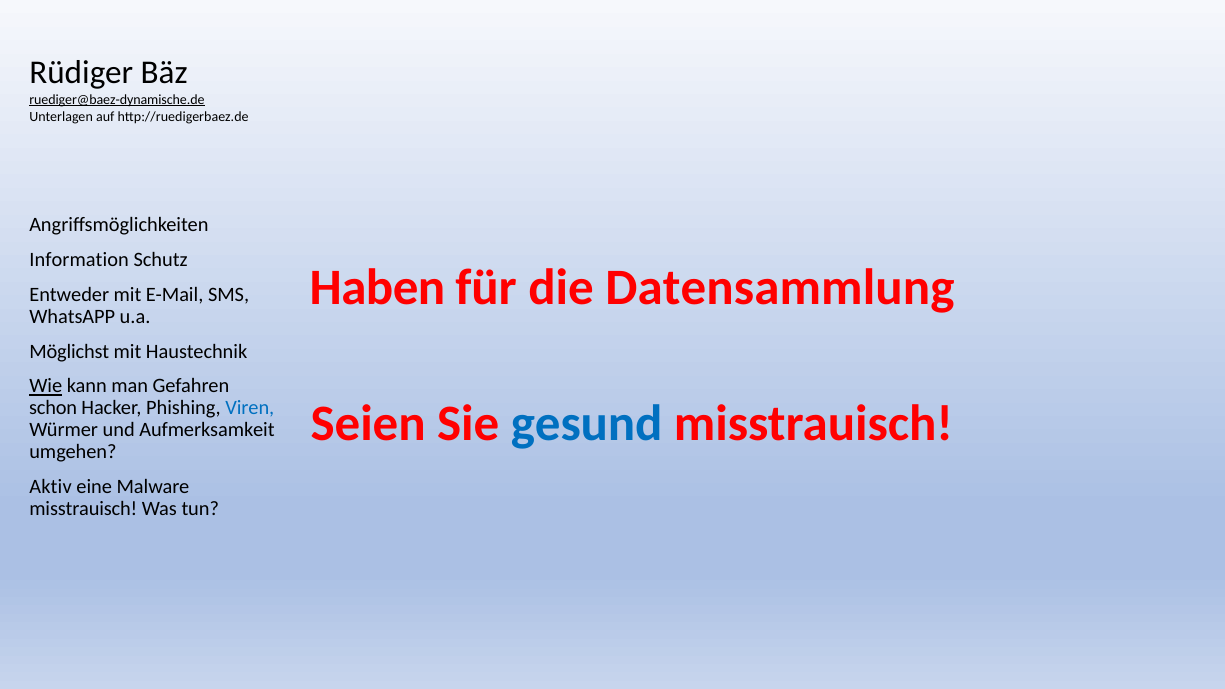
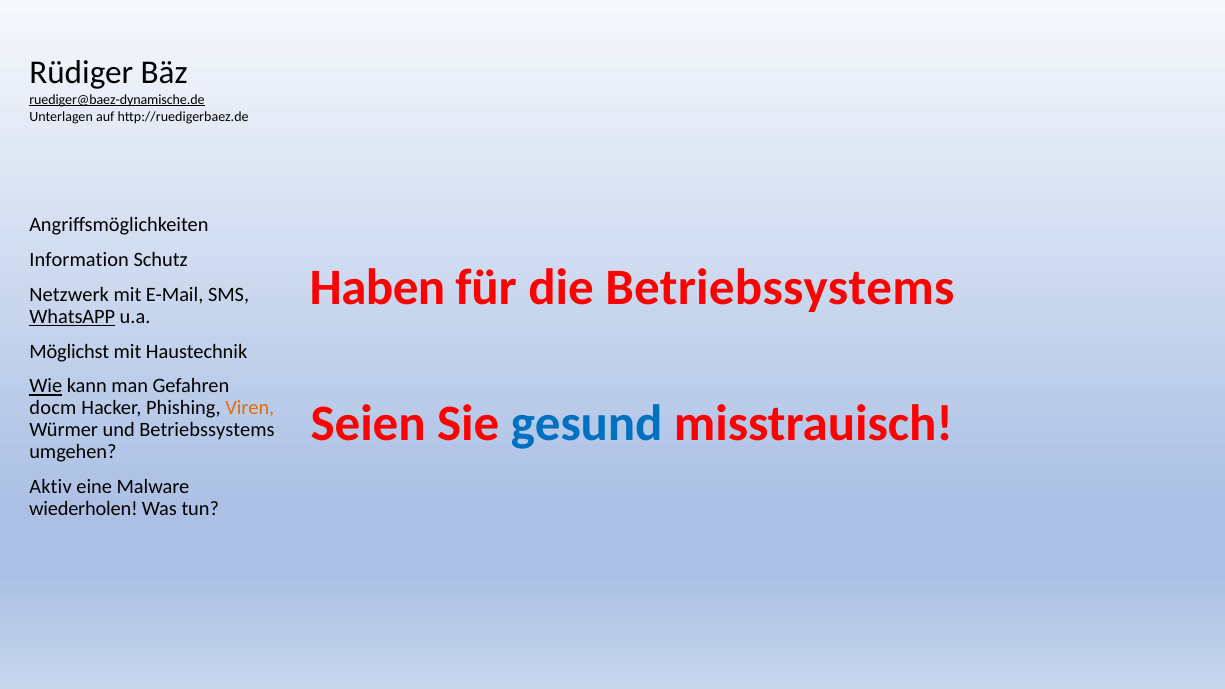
die Datensammlung: Datensammlung -> Betriebssystems (780, 287)
Entweder: Entweder -> Netzwerk (69, 295)
WhatsAPP underline: none -> present (72, 317)
schon: schon -> docm (53, 408)
Viren colour: blue -> orange (250, 408)
und Aufmerksamkeit: Aufmerksamkeit -> Betriebssystems (207, 430)
misstrauisch: misstrauisch -> wiederholen (83, 509)
